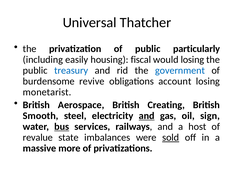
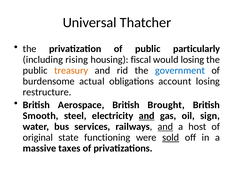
easily: easily -> rising (77, 60)
treasury colour: blue -> orange (71, 71)
revive: revive -> actual (92, 82)
monetarist: monetarist -> restructure (47, 92)
Creating: Creating -> Brought (166, 105)
bus underline: present -> none (62, 127)
and underline: none -> present (165, 127)
revalue: revalue -> original (38, 138)
imbalances: imbalances -> functioning (107, 138)
more: more -> taxes (69, 149)
